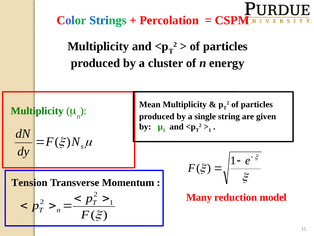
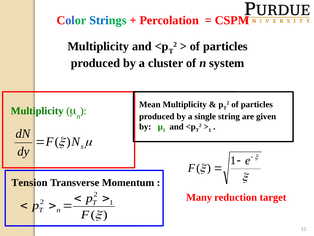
energy: energy -> system (227, 63)
model: model -> target (273, 197)
